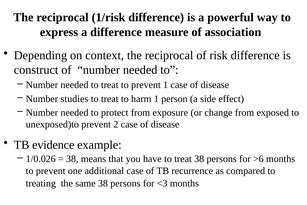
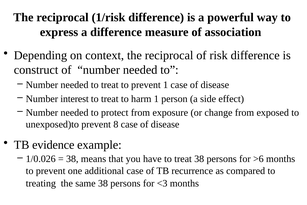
studies: studies -> interest (75, 99)
2: 2 -> 8 (116, 124)
